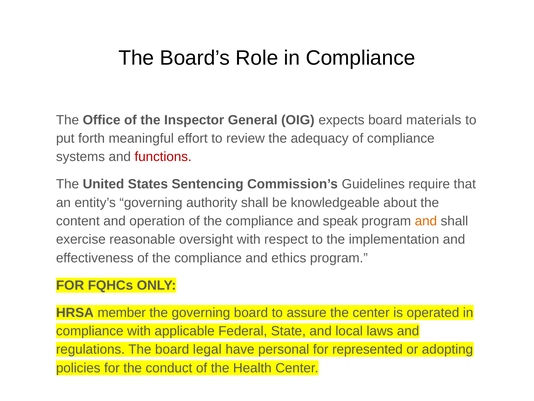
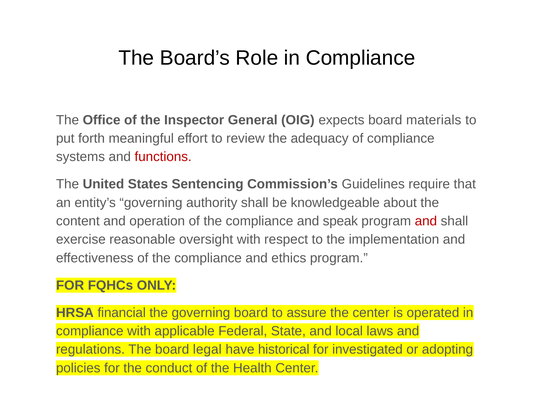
and colour: orange -> red (426, 221)
member: member -> financial (122, 312)
personal: personal -> historical (284, 349)
represented: represented -> investigated (367, 349)
